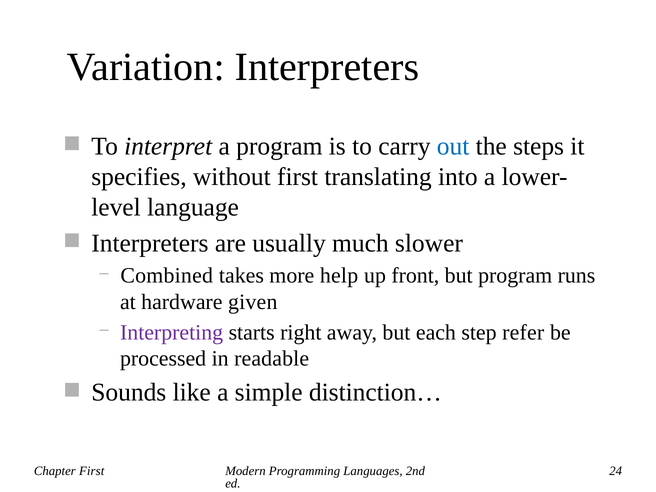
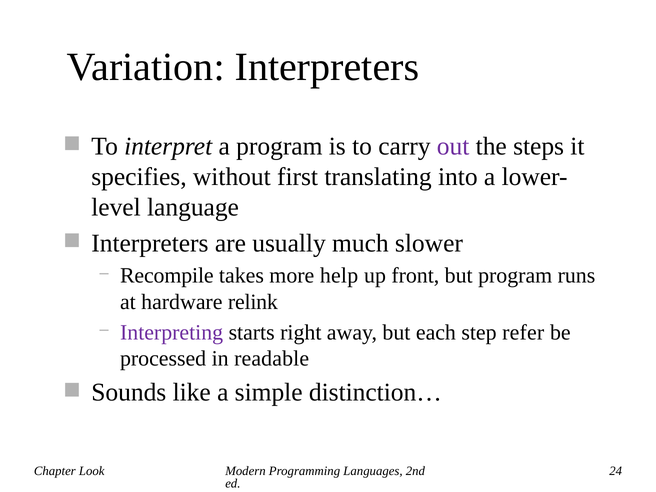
out colour: blue -> purple (453, 146)
Combined: Combined -> Recompile (167, 276)
given: given -> relink (253, 302)
Chapter First: First -> Look (92, 471)
